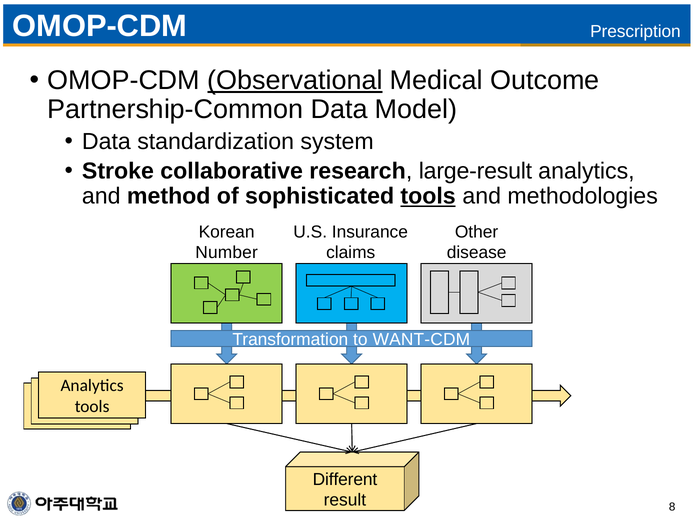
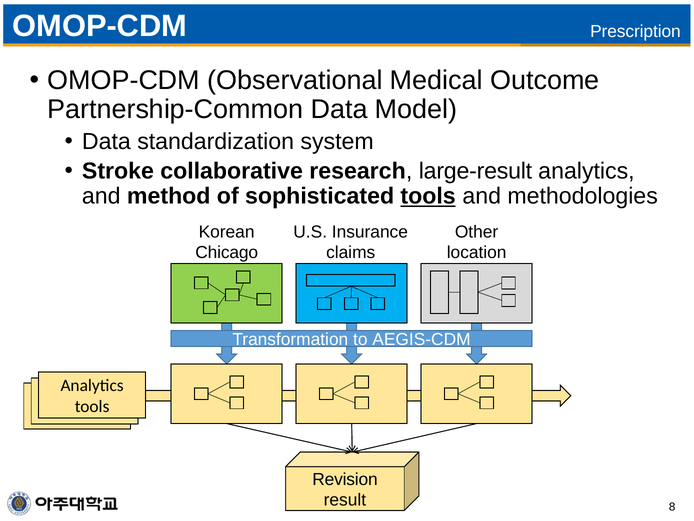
Observational underline: present -> none (295, 80)
Number: Number -> Chicago (227, 252)
disease: disease -> location (477, 252)
WANT-CDM: WANT-CDM -> AEGIS-CDM (421, 339)
Different: Different -> Revision (345, 479)
